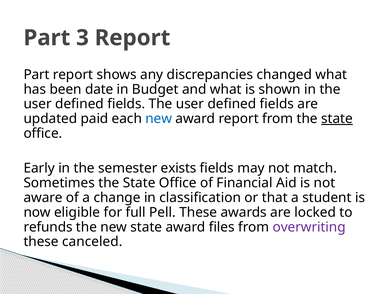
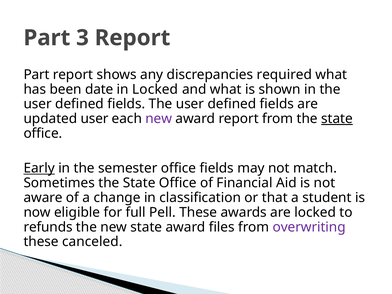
changed: changed -> required (284, 75)
in Budget: Budget -> Locked (155, 89)
updated paid: paid -> user (95, 119)
new colour: blue -> purple (159, 119)
Early underline: none -> present (39, 168)
semester exists: exists -> office (179, 168)
